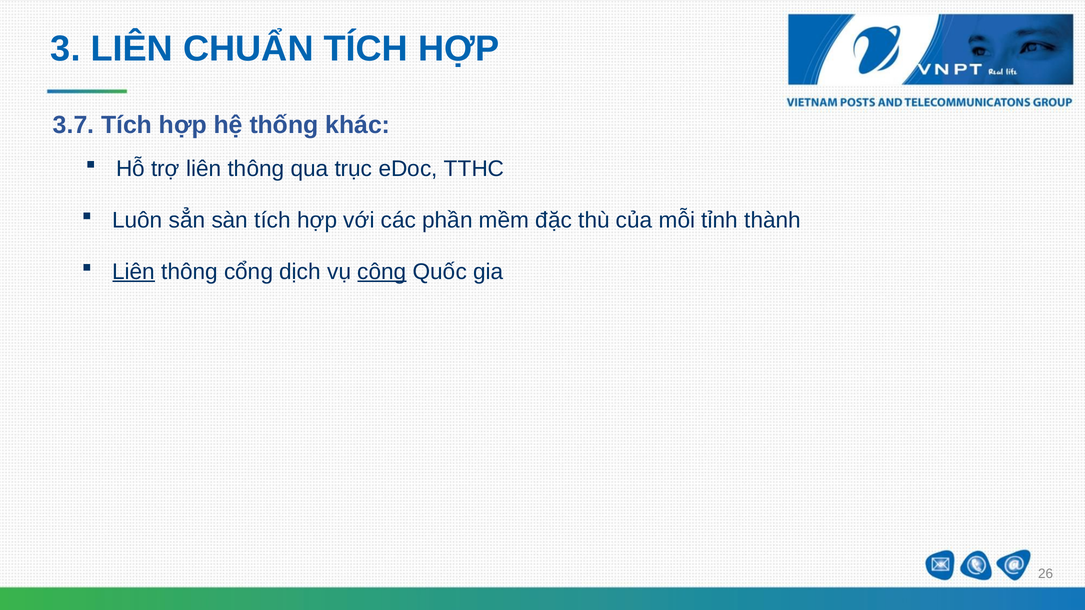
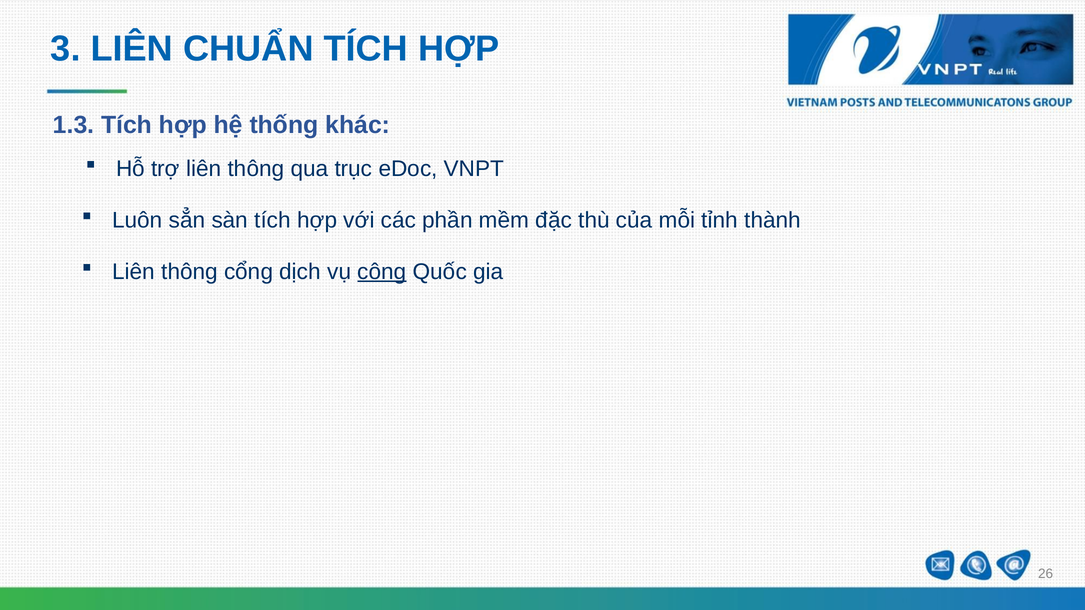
3.7: 3.7 -> 1.3 (74, 125)
TTHC: TTHC -> VNPT (474, 169)
Liên underline: present -> none (134, 272)
